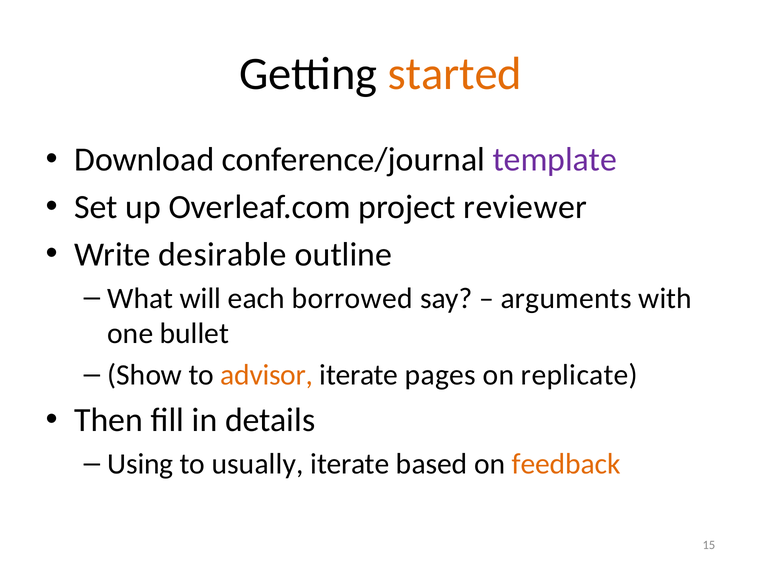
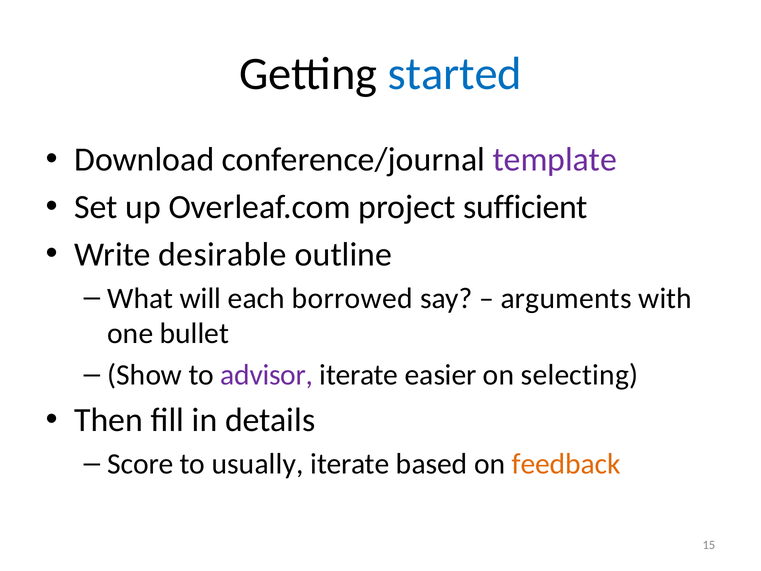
started colour: orange -> blue (455, 74)
reviewer: reviewer -> sufficient (526, 207)
advisor colour: orange -> purple (267, 375)
pages: pages -> easier (441, 375)
replicate: replicate -> selecting (579, 375)
Using: Using -> Score (140, 464)
